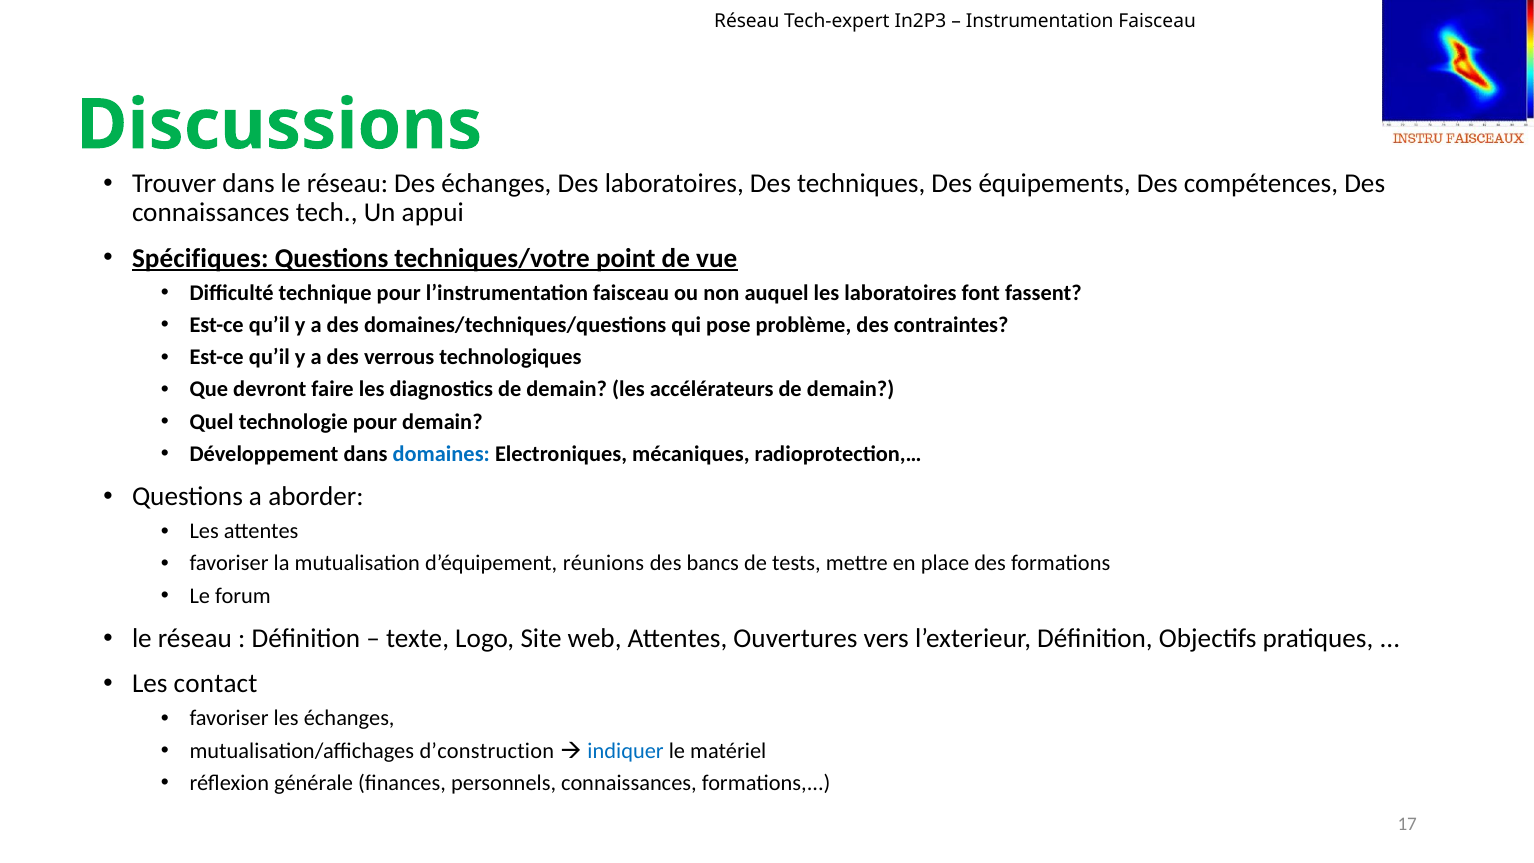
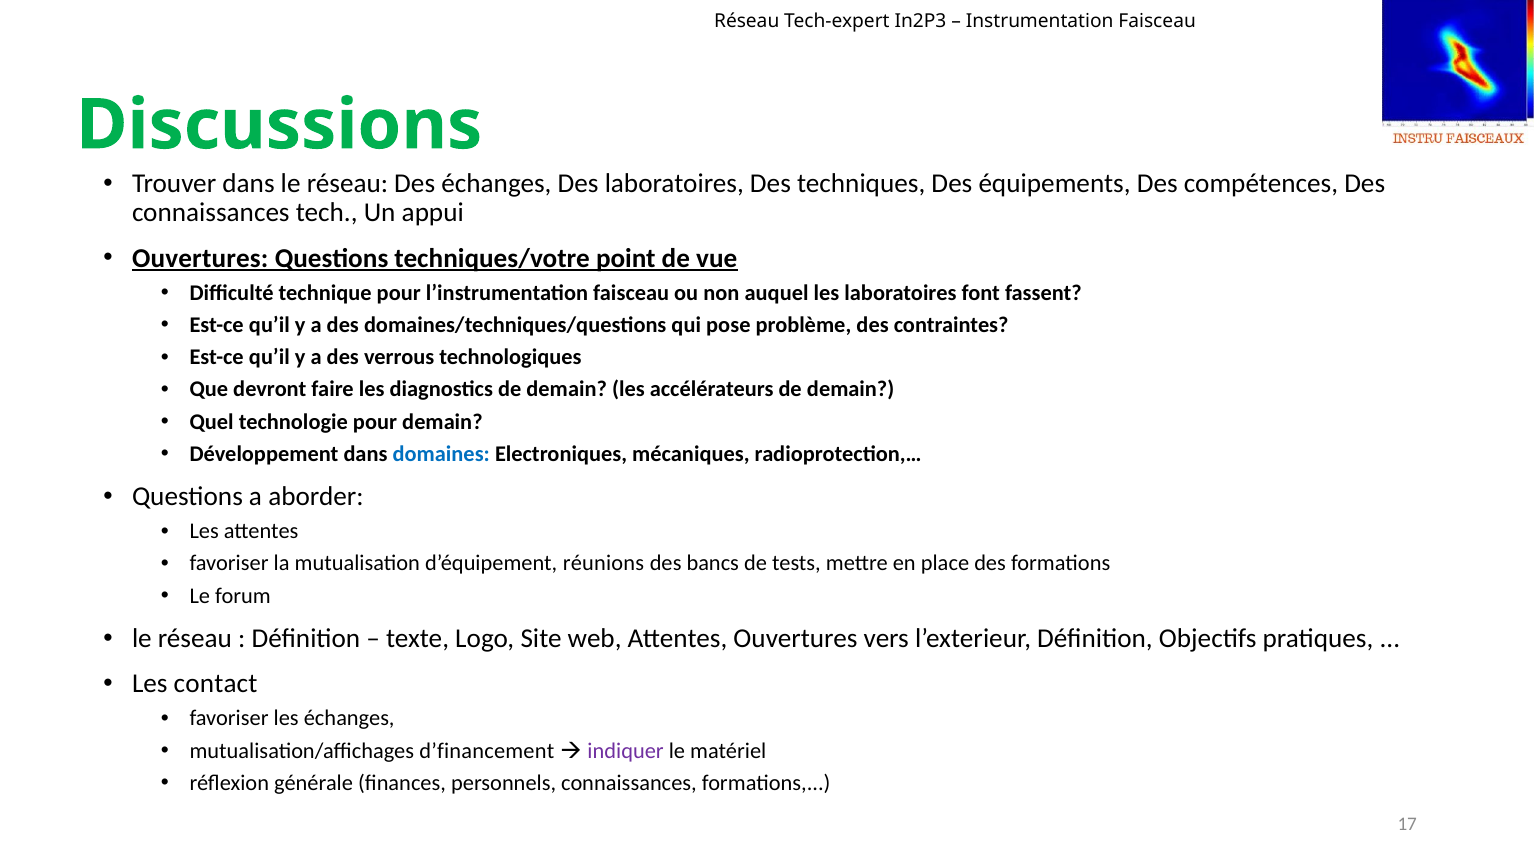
Spécifiques: Spécifiques -> Ouvertures (200, 258)
d’construction: d’construction -> d’financement (487, 751)
indiquer colour: blue -> purple (626, 751)
